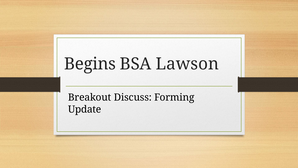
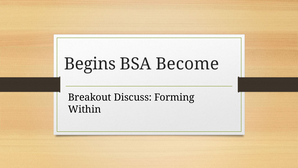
Lawson: Lawson -> Become (187, 64)
Update: Update -> Within (85, 109)
